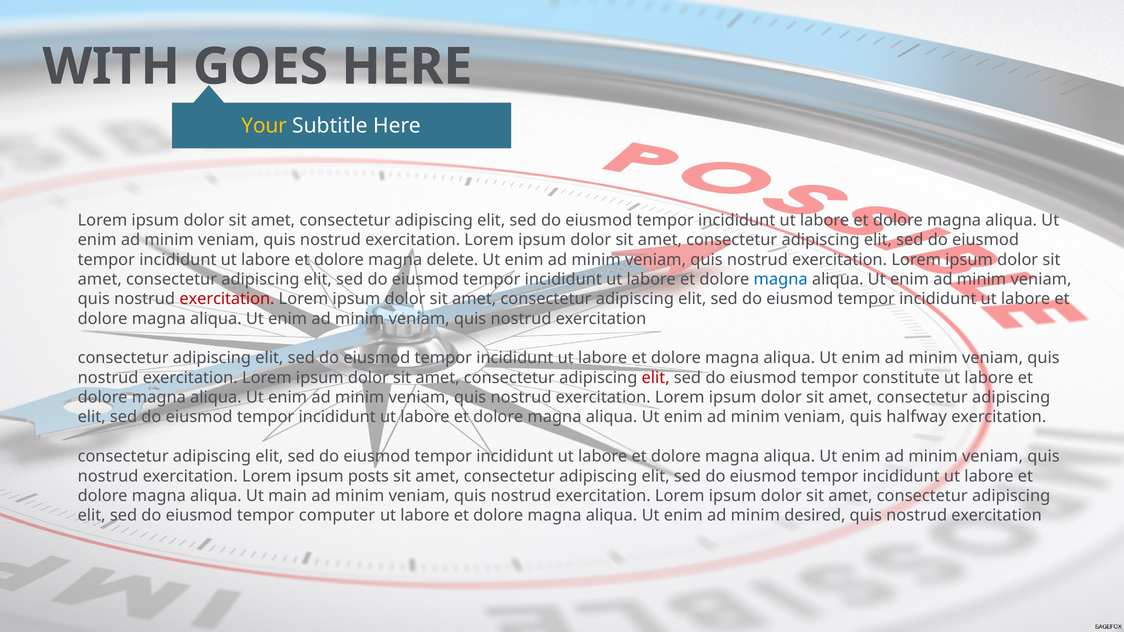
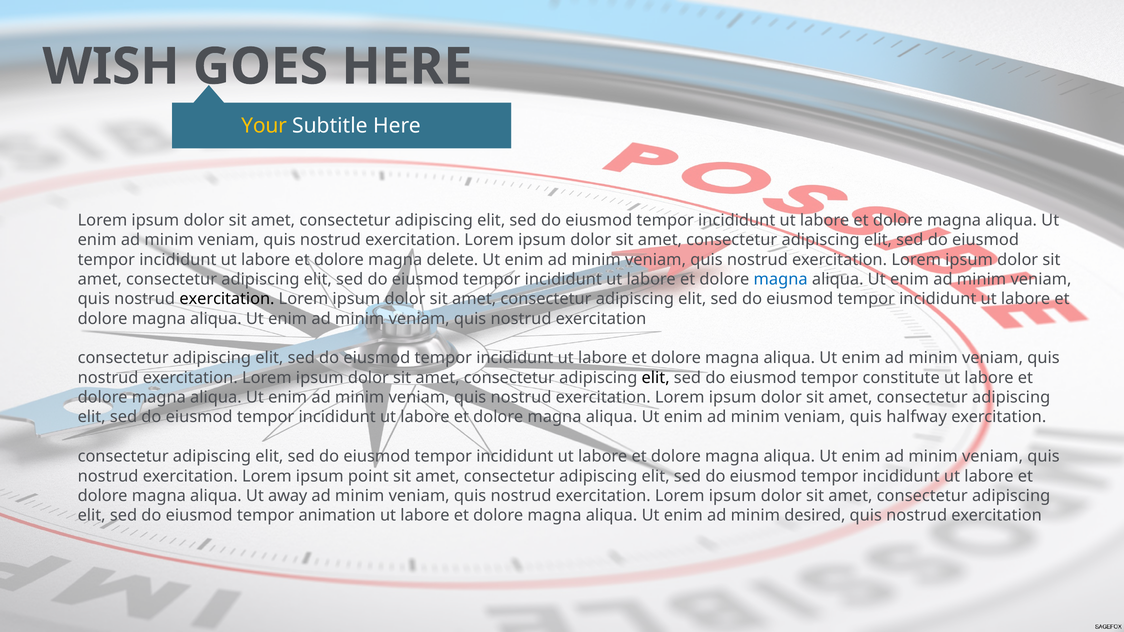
WITH: WITH -> WISH (111, 67)
exercitation colour: red -> black (227, 299)
elit colour: red -> black (656, 378)
posts: posts -> point (368, 476)
main: main -> away (288, 496)
computer: computer -> animation (337, 516)
